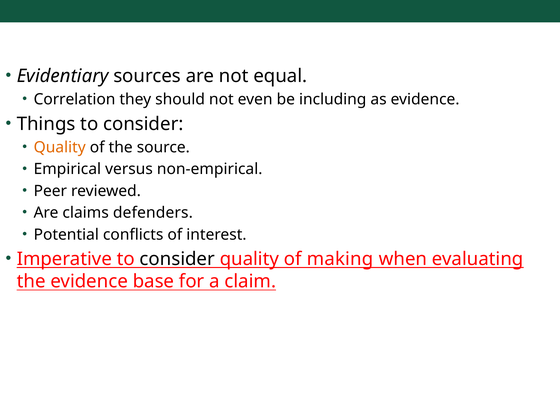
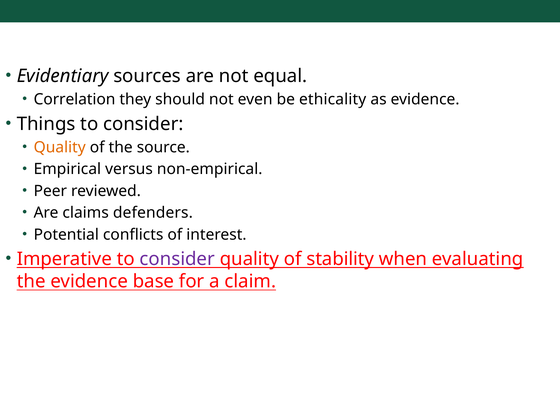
including: including -> ethicality (333, 99)
consider colour: black -> purple (177, 259)
making: making -> stability (340, 259)
